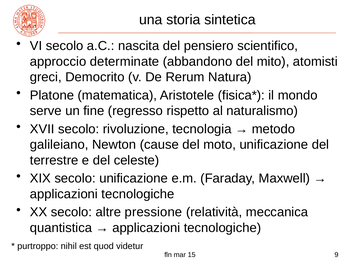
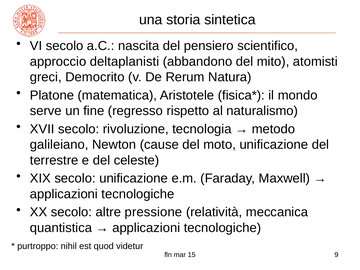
determinate: determinate -> deltaplanisti (125, 62)
